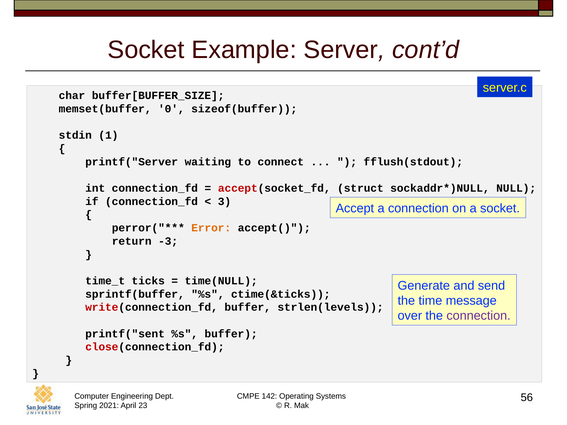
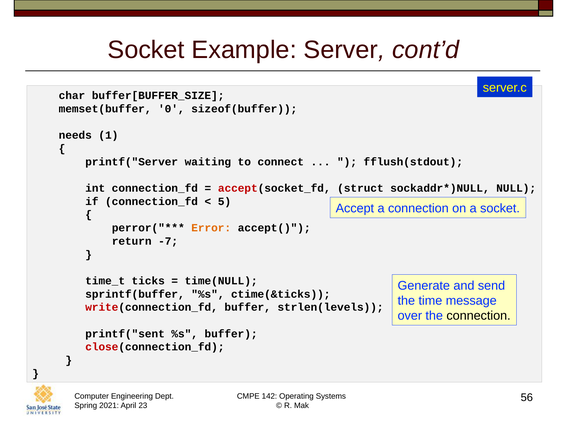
stdin: stdin -> needs (75, 135)
3: 3 -> 5 (224, 202)
-3: -3 -> -7 (168, 241)
connection colour: purple -> black (479, 316)
